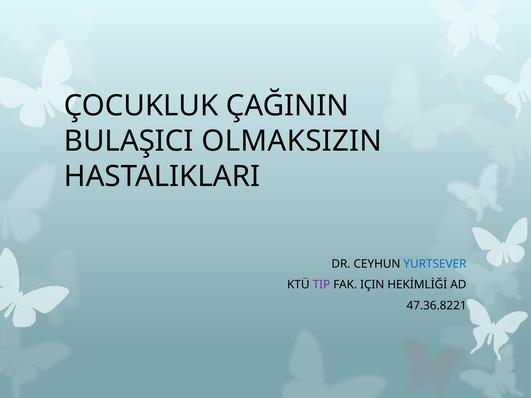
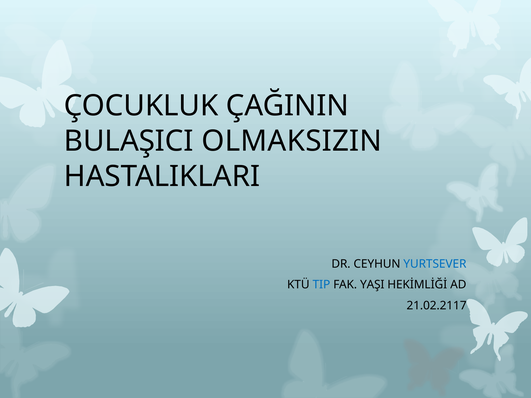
TIP colour: purple -> blue (321, 285)
IÇIN: IÇIN -> YAŞI (372, 285)
47.36.8221: 47.36.8221 -> 21.02.2117 (437, 306)
